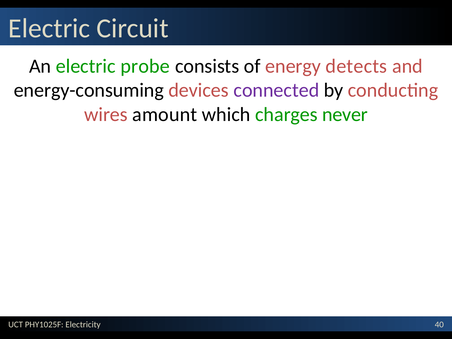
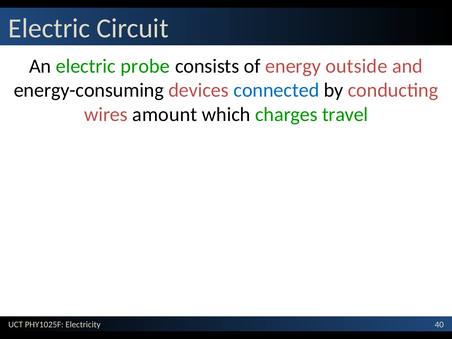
detects: detects -> outside (356, 66)
connected colour: purple -> blue (276, 90)
never: never -> travel (345, 114)
